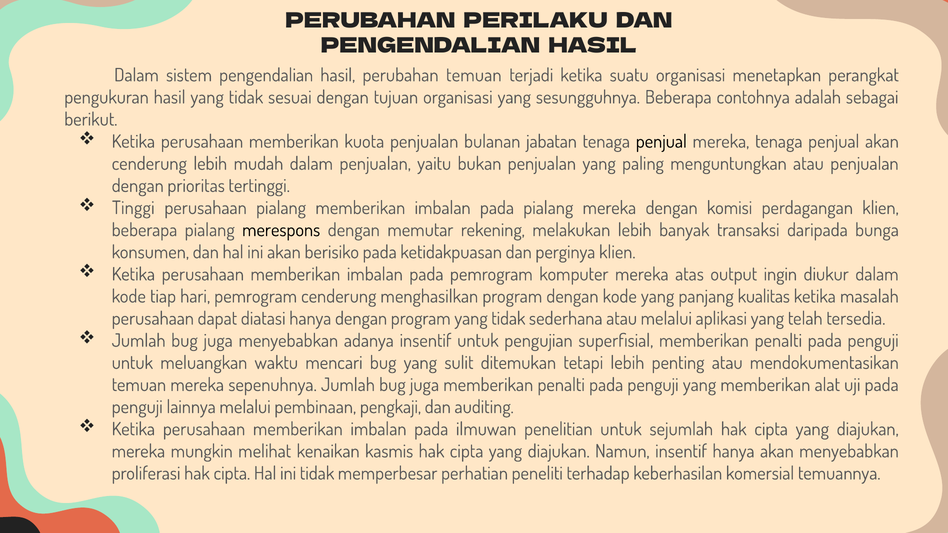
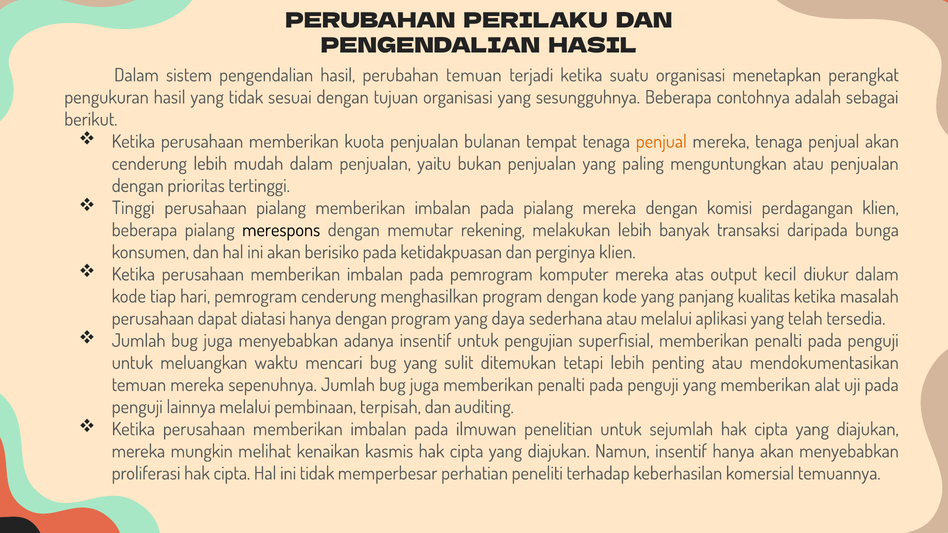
jabatan: jabatan -> tempat (551, 142)
penjual colour: black -> orange (661, 142)
ingin: ingin -> kecil (780, 275)
program yang tidak: tidak -> daya (508, 319)
pengkaji: pengkaji -> terpisah (390, 407)
